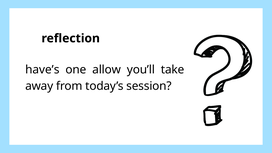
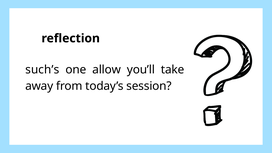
have’s: have’s -> such’s (42, 70)
